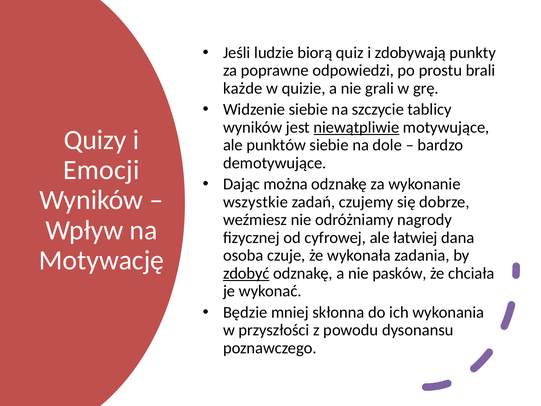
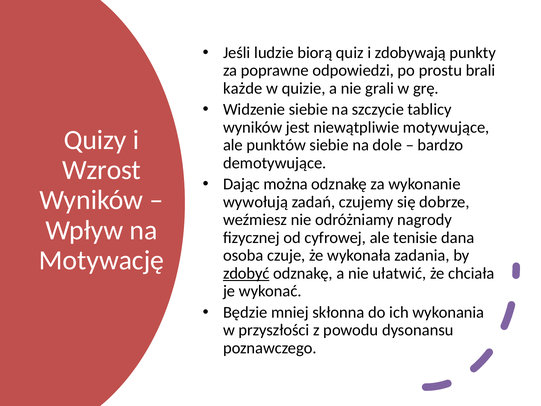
niewątpliwie underline: present -> none (356, 127)
Emocji: Emocji -> Wzrost (102, 170)
wszystkie: wszystkie -> wywołują (256, 202)
łatwiej: łatwiej -> tenisie (415, 237)
pasków: pasków -> ułatwić (399, 273)
